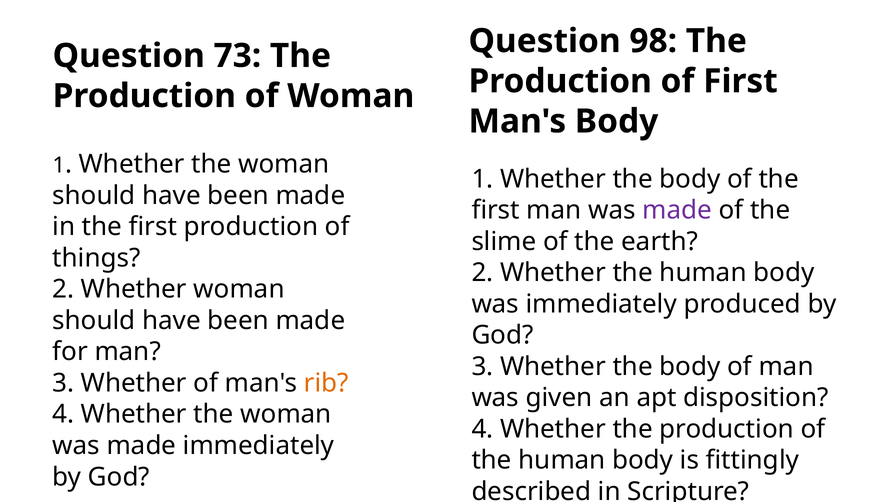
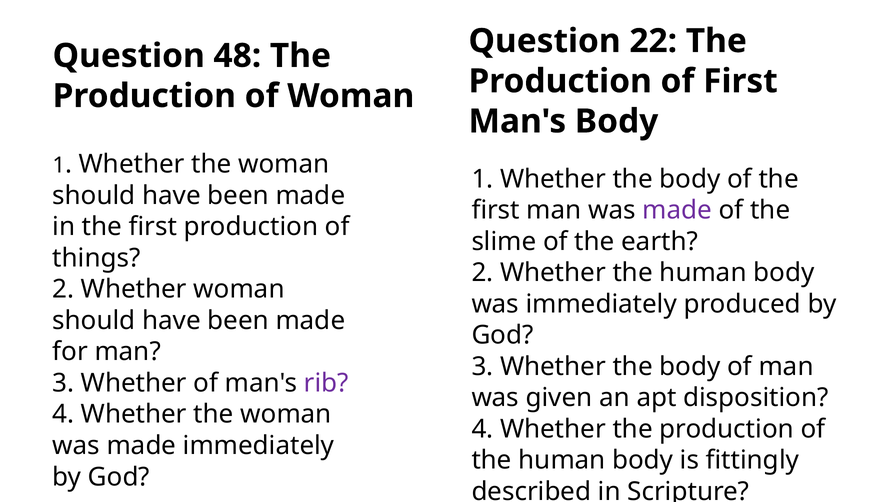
98: 98 -> 22 (653, 41)
73: 73 -> 48 (237, 56)
rib colour: orange -> purple (326, 383)
